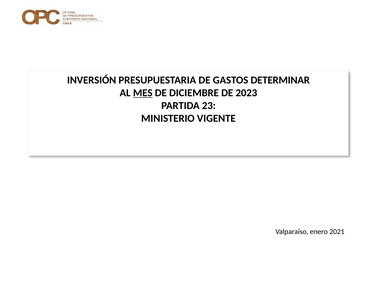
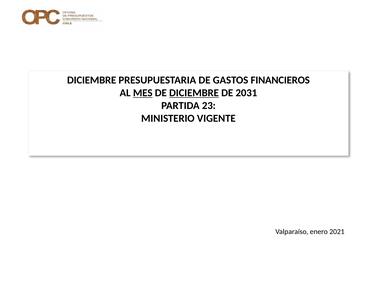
INVERSIÓN: INVERSIÓN -> DICIEMBRE (92, 80)
DETERMINAR: DETERMINAR -> FINANCIEROS (280, 80)
DICIEMBRE underline: none -> present (194, 93)
2023: 2023 -> 2031 (246, 93)
